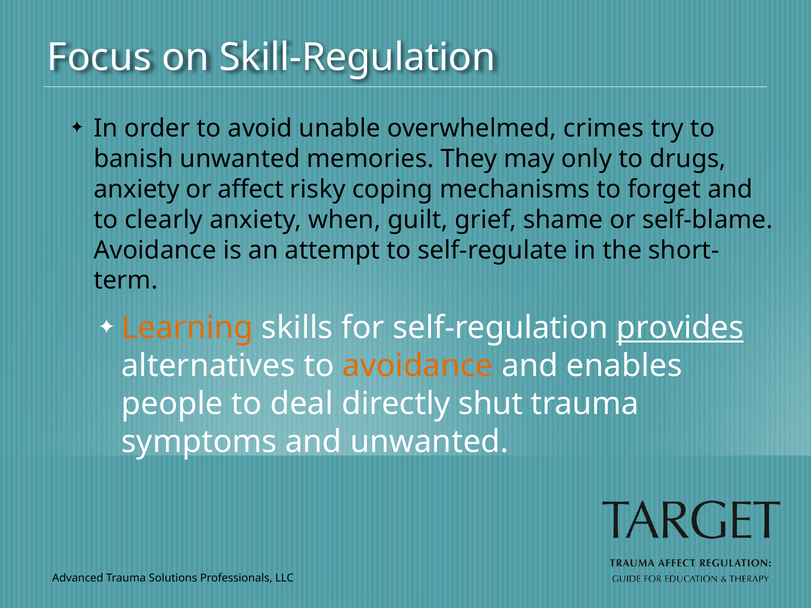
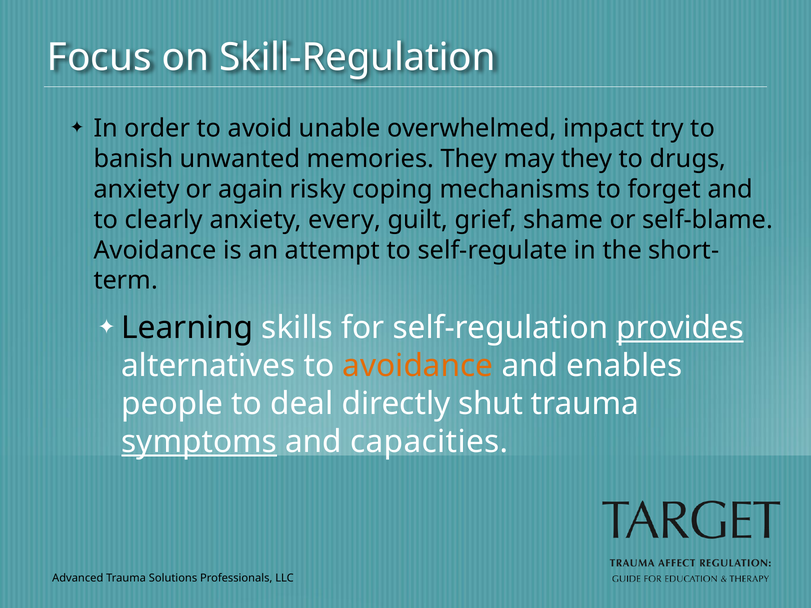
crimes: crimes -> impact (604, 129)
may only: only -> they (587, 159)
affect: affect -> again (251, 189)
when: when -> every (345, 220)
Learning colour: orange -> black (187, 328)
symptoms underline: none -> present (199, 442)
and unwanted: unwanted -> capacities (429, 442)
